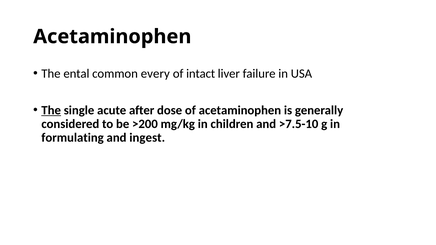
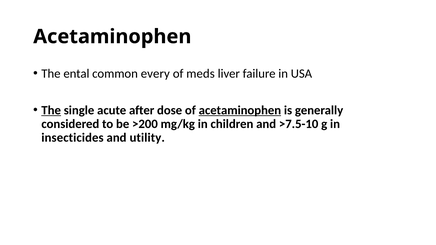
intact: intact -> meds (201, 74)
acetaminophen underline: none -> present (240, 110)
formulating: formulating -> insecticides (73, 138)
ingest: ingest -> utility (147, 138)
